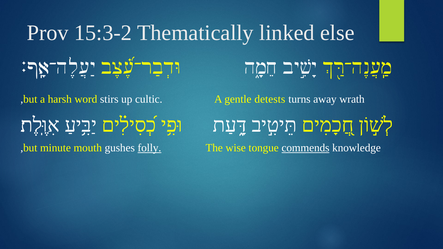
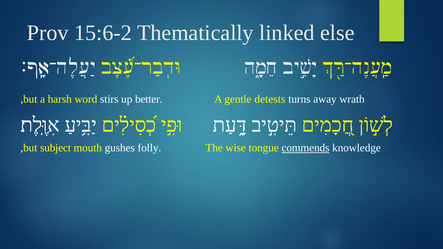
15:3-2: 15:3-2 -> 15:6-2 (103, 33)
cultic: cultic -> better (149, 99)
minute: minute -> subject (56, 148)
folly underline: present -> none (149, 148)
